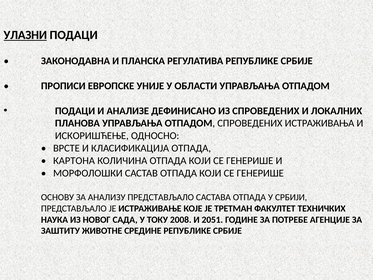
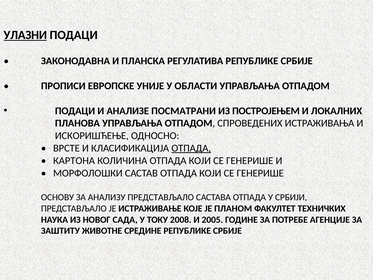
ДЕФИНИСАНО: ДЕФИНИСАНО -> ПОСМАТРАНИ (184, 111)
ИЗ СПРОВЕДЕНИХ: СПРОВЕДЕНИХ -> ПОСТРОЈЕЊЕМ (266, 111)
ОТПАДА underline: none -> present (191, 148)
ТРЕТМАН: ТРЕТМАН -> ПЛАНОМ (233, 208)
2051: 2051 -> 2005 (212, 219)
